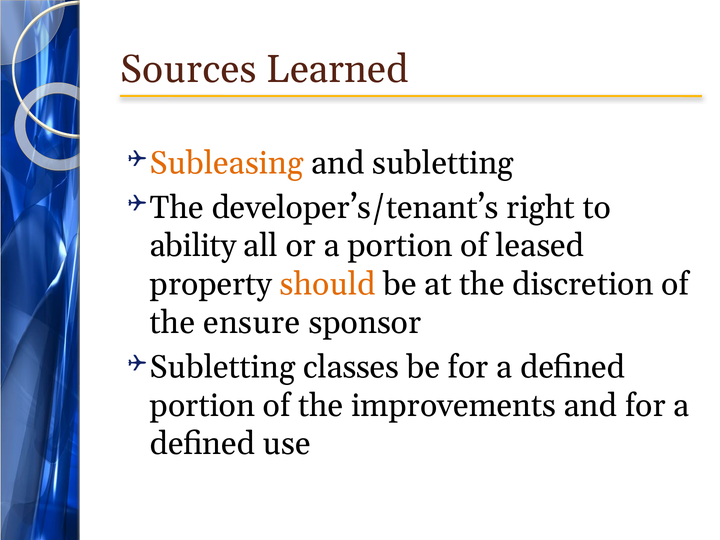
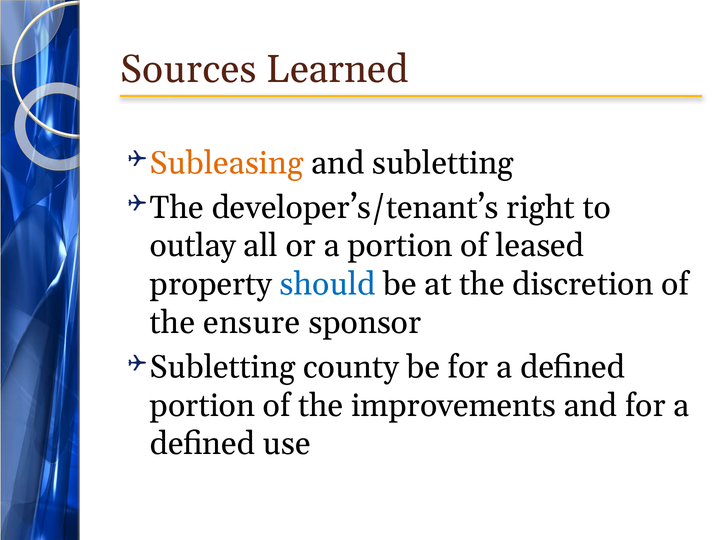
ability: ability -> outlay (193, 246)
should colour: orange -> blue (328, 284)
classes: classes -> county (351, 367)
